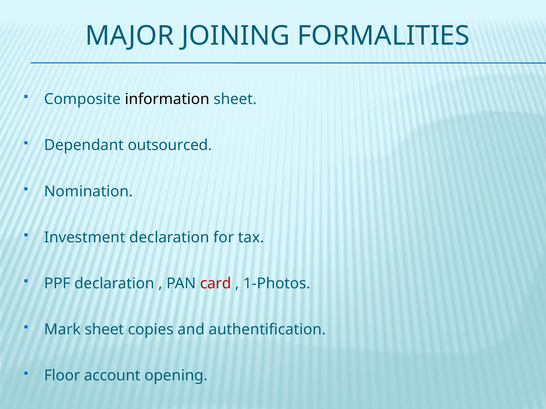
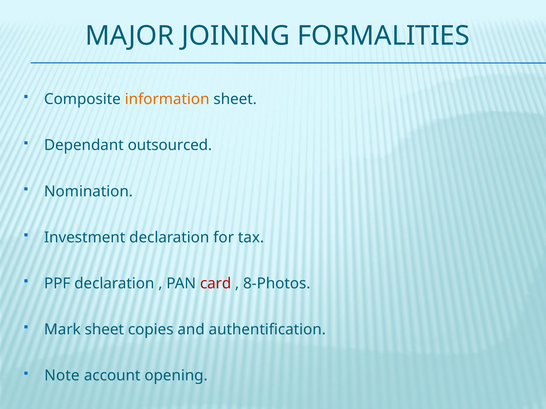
information colour: black -> orange (167, 99)
1-Photos: 1-Photos -> 8-Photos (277, 284)
Floor: Floor -> Note (62, 376)
